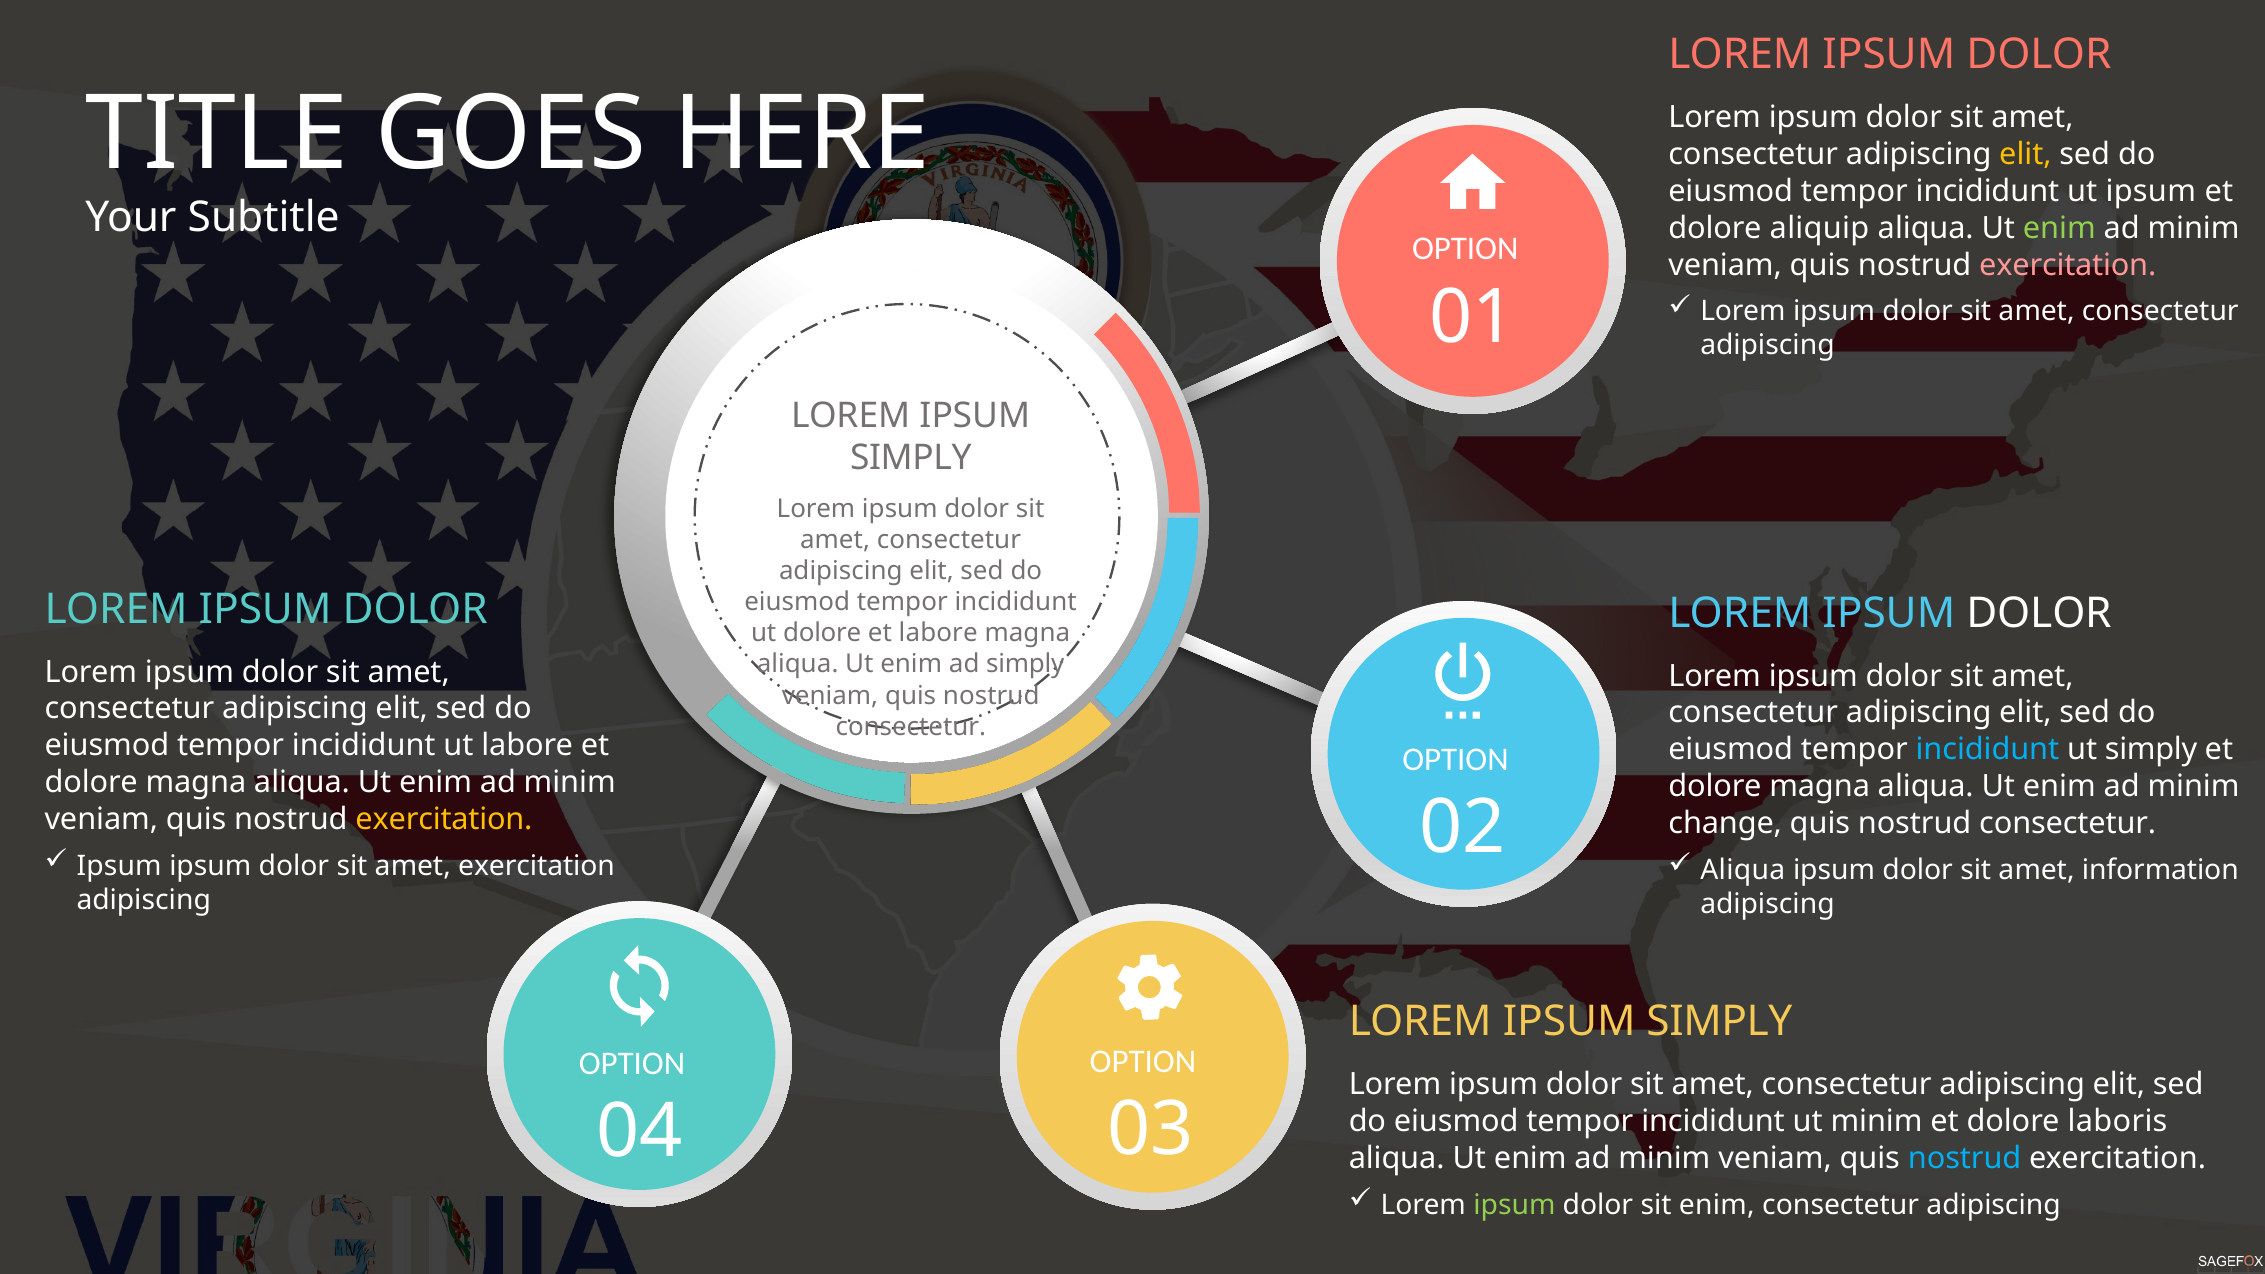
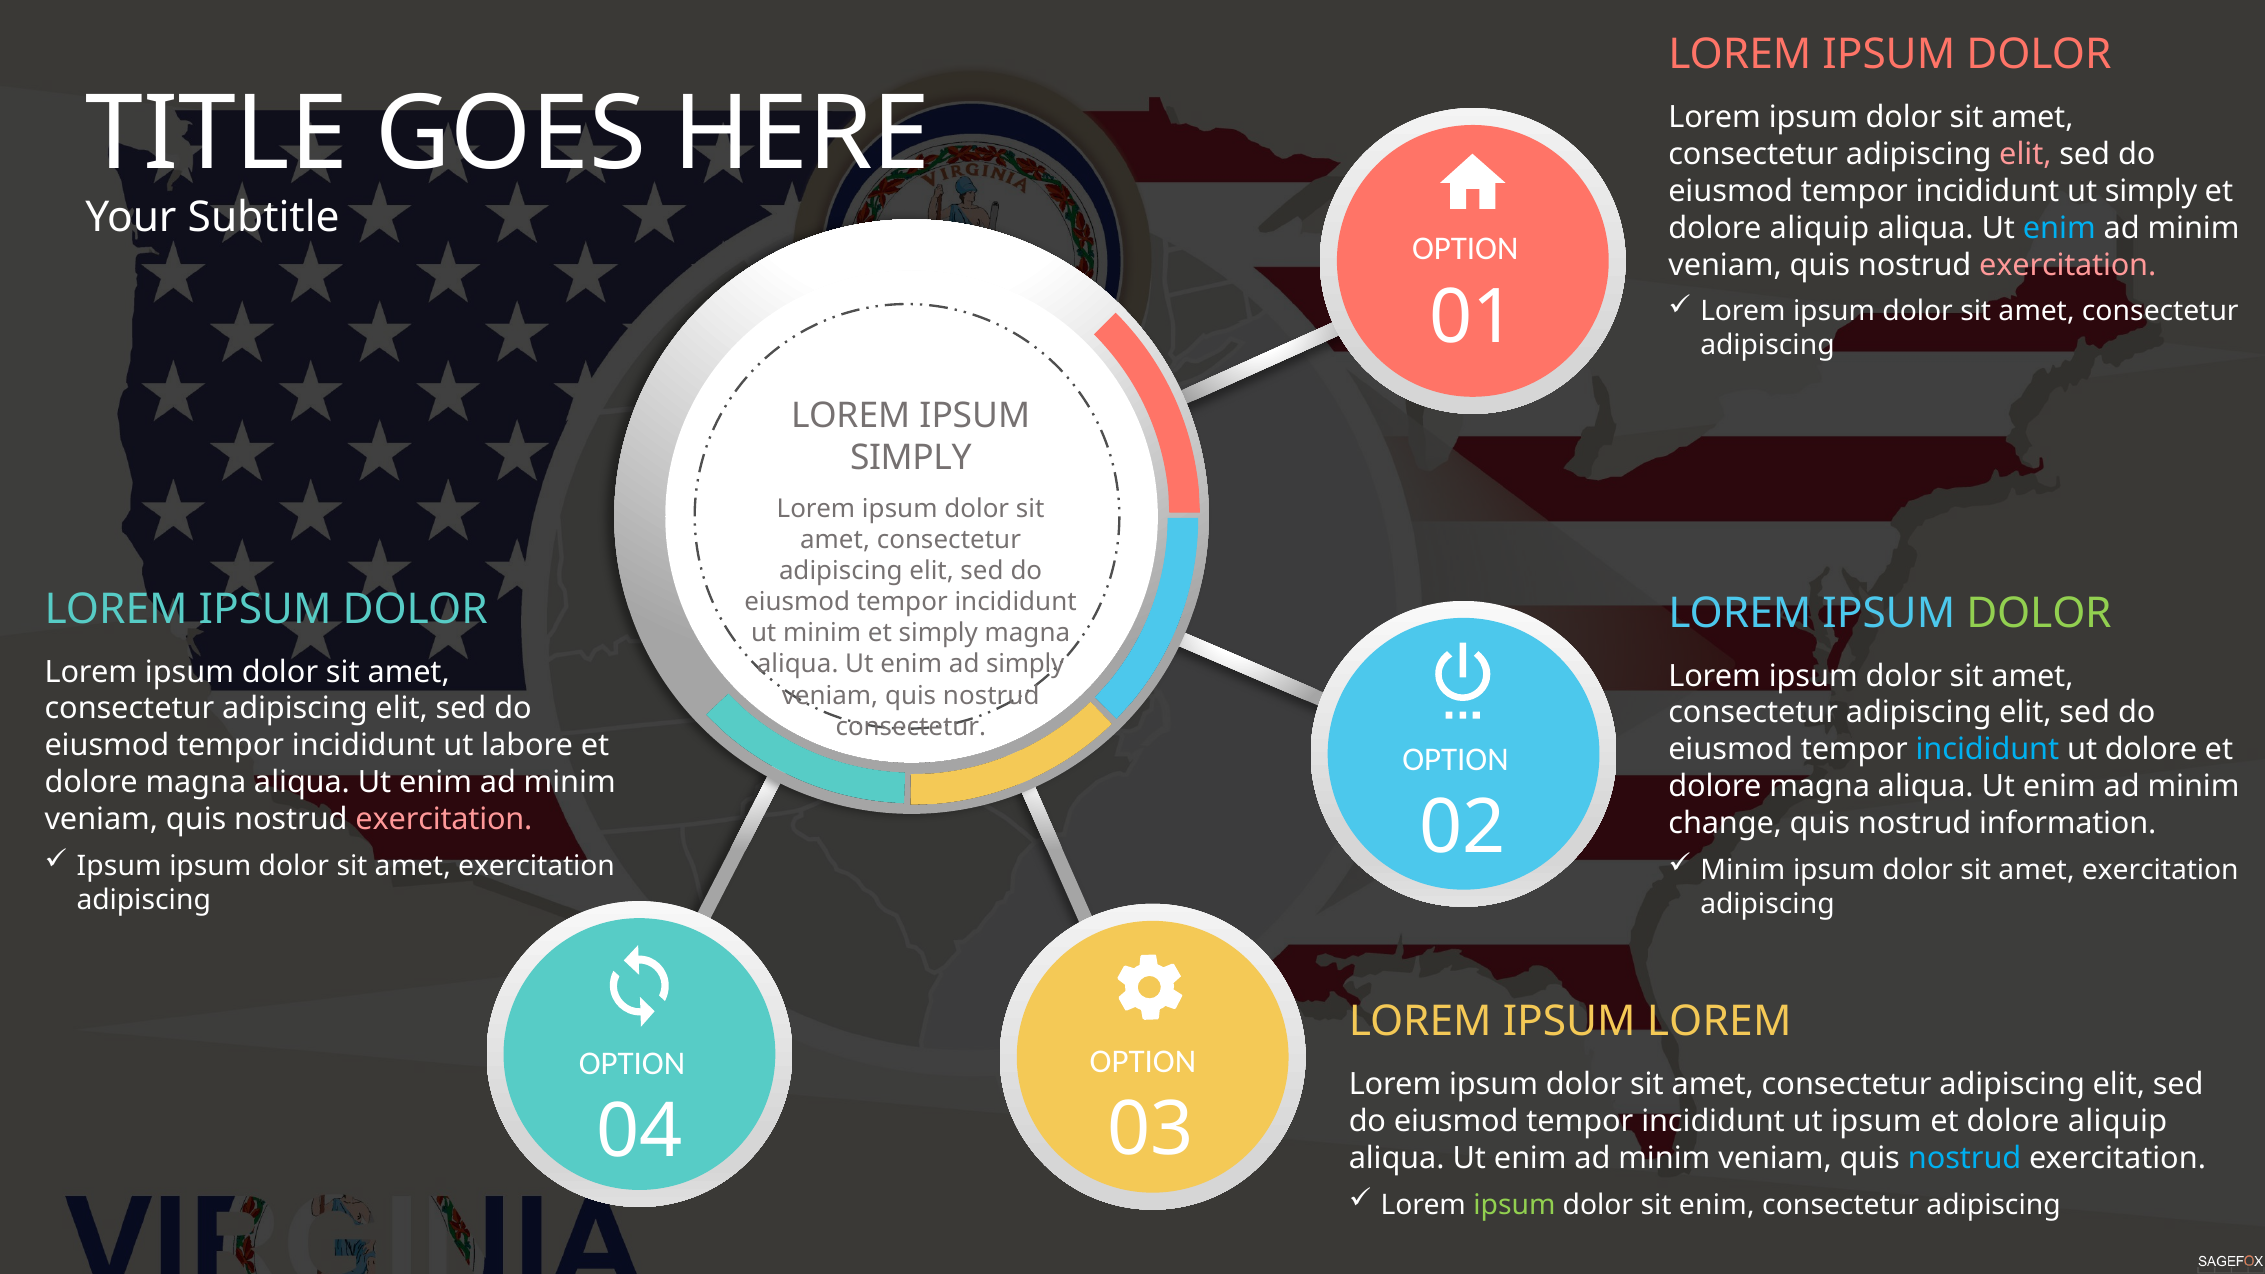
elit colour: yellow -> pink (2025, 154)
ut ipsum: ipsum -> simply (2151, 191)
enim colour: light green -> light blue (2059, 228)
DOLOR colour: white -> light green (2039, 613)
ut dolore: dolore -> minim (822, 633)
et labore: labore -> simply (938, 633)
ut simply: simply -> dolore (2151, 750)
exercitation colour: yellow -> pink (444, 819)
consectetur: consectetur -> information (2068, 823)
Aliqua: Aliqua -> Minim (1743, 870)
information: information -> exercitation (2160, 870)
SIMPLY: SIMPLY -> LOREM (1719, 1022)
ut minim: minim -> ipsum (1876, 1122)
laboris: laboris -> aliquip (2118, 1122)
